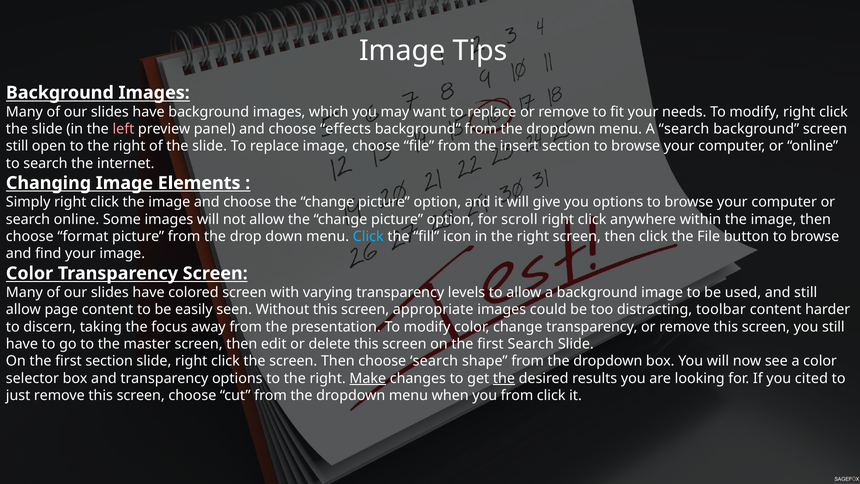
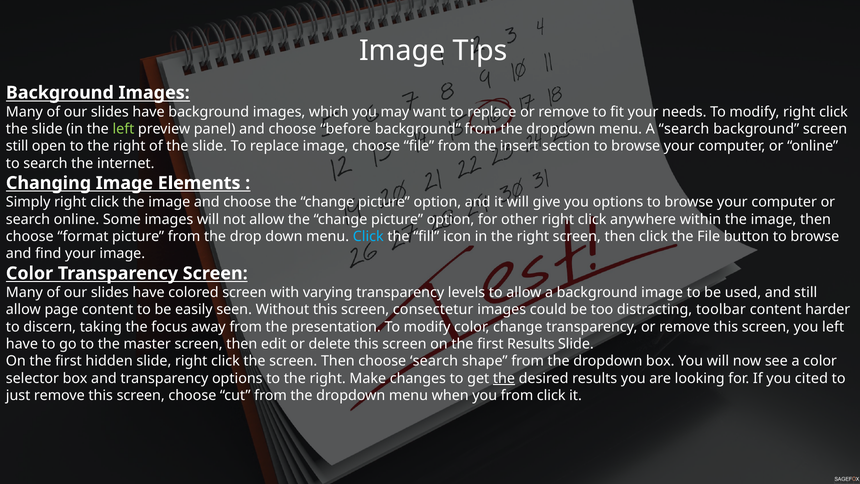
left colour: pink -> light green (123, 129)
effects: effects -> before (346, 129)
scroll: scroll -> other (519, 219)
appropriate: appropriate -> consectetur (433, 309)
you still: still -> left (833, 327)
first Search: Search -> Results (531, 344)
first section: section -> hidden (109, 361)
Make underline: present -> none (368, 378)
